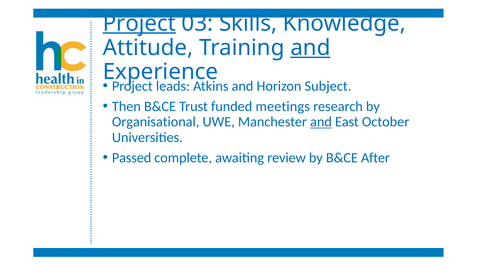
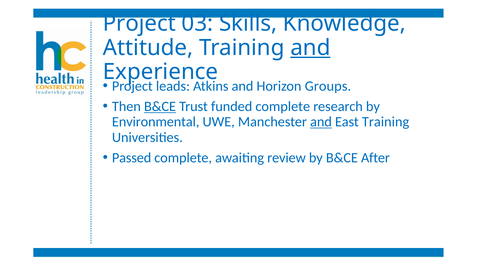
Project underline: present -> none (139, 23)
Subject: Subject -> Groups (328, 86)
B&CE underline: none -> present (160, 106)
funded meetings: meetings -> complete (283, 106)
Organisational: Organisational -> Environmental (156, 122)
East October: October -> Training (386, 122)
